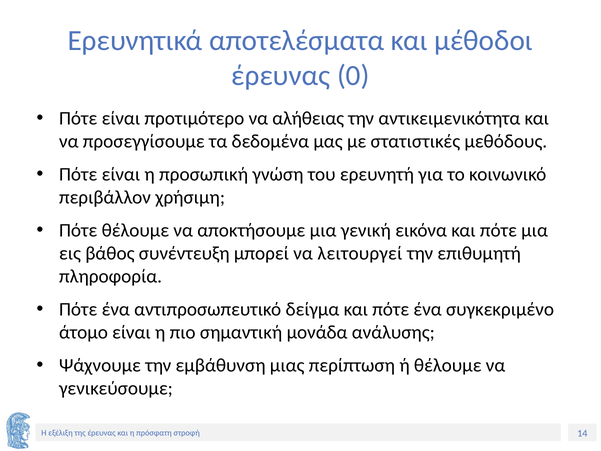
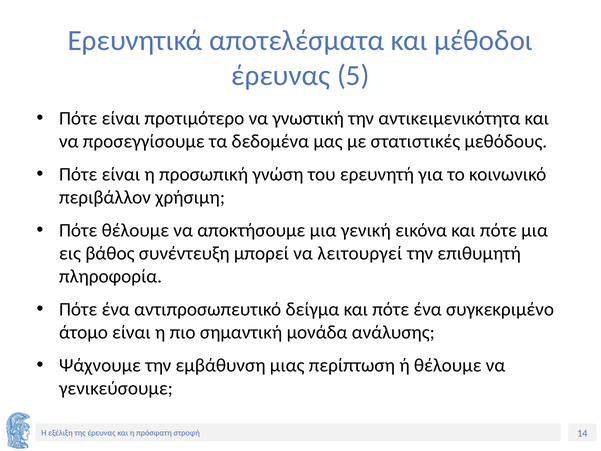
0: 0 -> 5 (353, 76)
αλήθειας: αλήθειας -> γνωστική (308, 118)
